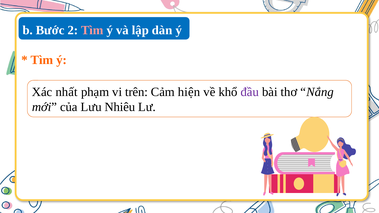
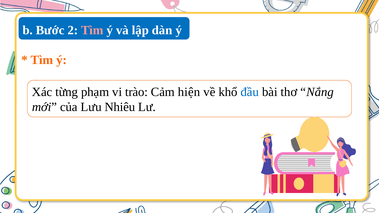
nhất: nhất -> từng (67, 92)
trên: trên -> trào (137, 92)
đầu colour: purple -> blue (250, 92)
